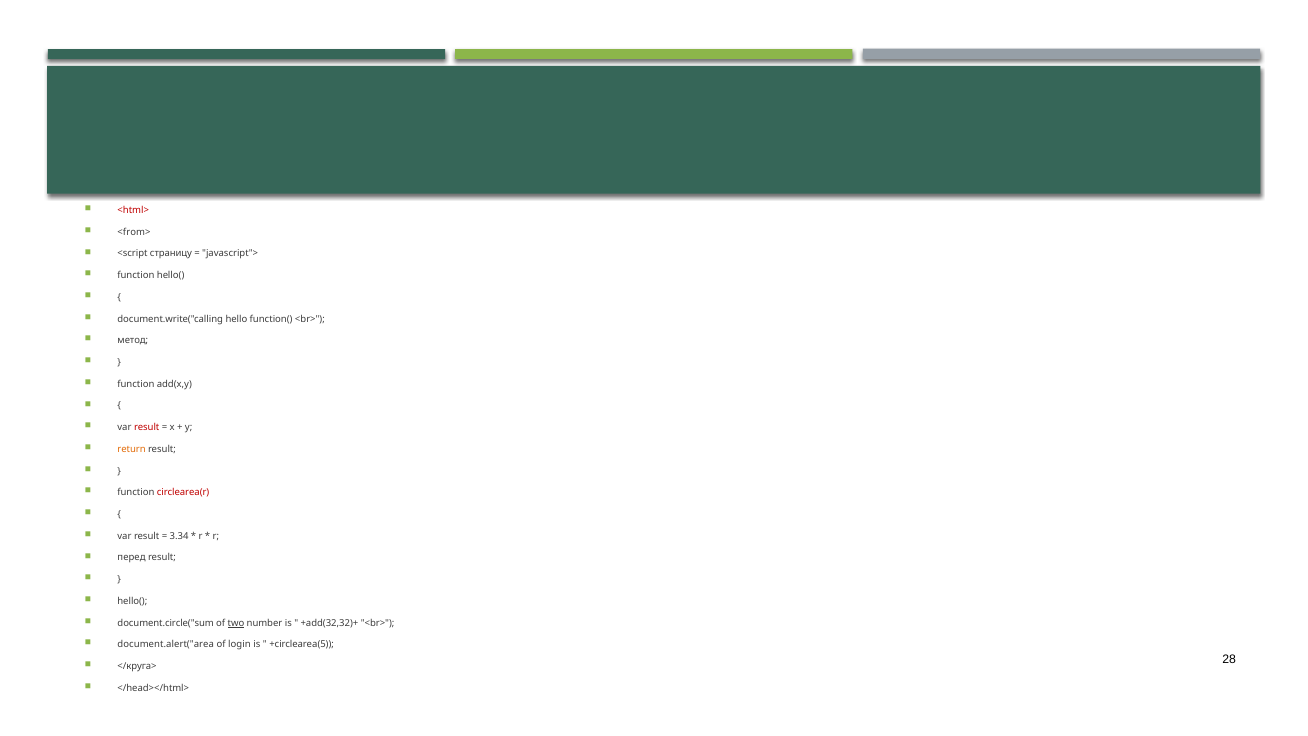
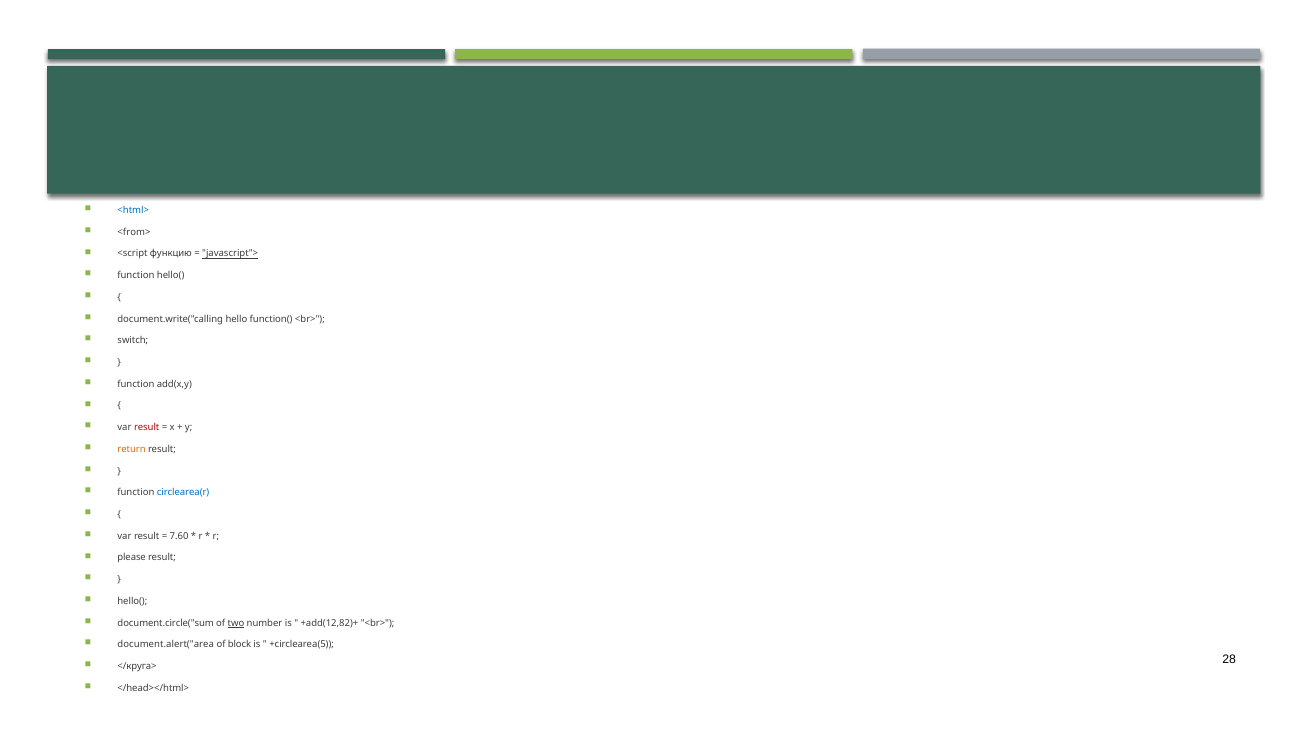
<html> colour: red -> blue (133, 210)
страницу: страницу -> функцию (171, 254)
javascript"> underline: none -> present (230, 254)
метод: метод -> switch (133, 341)
circlearea(r colour: red -> blue (183, 492)
3.34: 3.34 -> 7.60 (179, 536)
перед: перед -> please (132, 558)
+add(32,32)+: +add(32,32)+ -> +add(12,82)+ (329, 623)
login: login -> block (240, 644)
